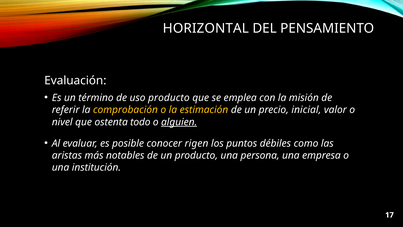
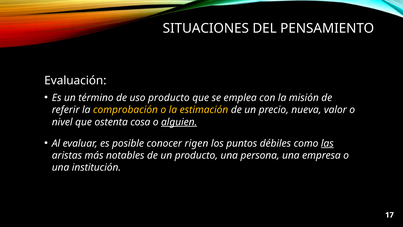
HORIZONTAL: HORIZONTAL -> SITUACIONES (206, 29)
inicial: inicial -> nueva (306, 110)
todo: todo -> cosa (140, 122)
las underline: none -> present (327, 143)
